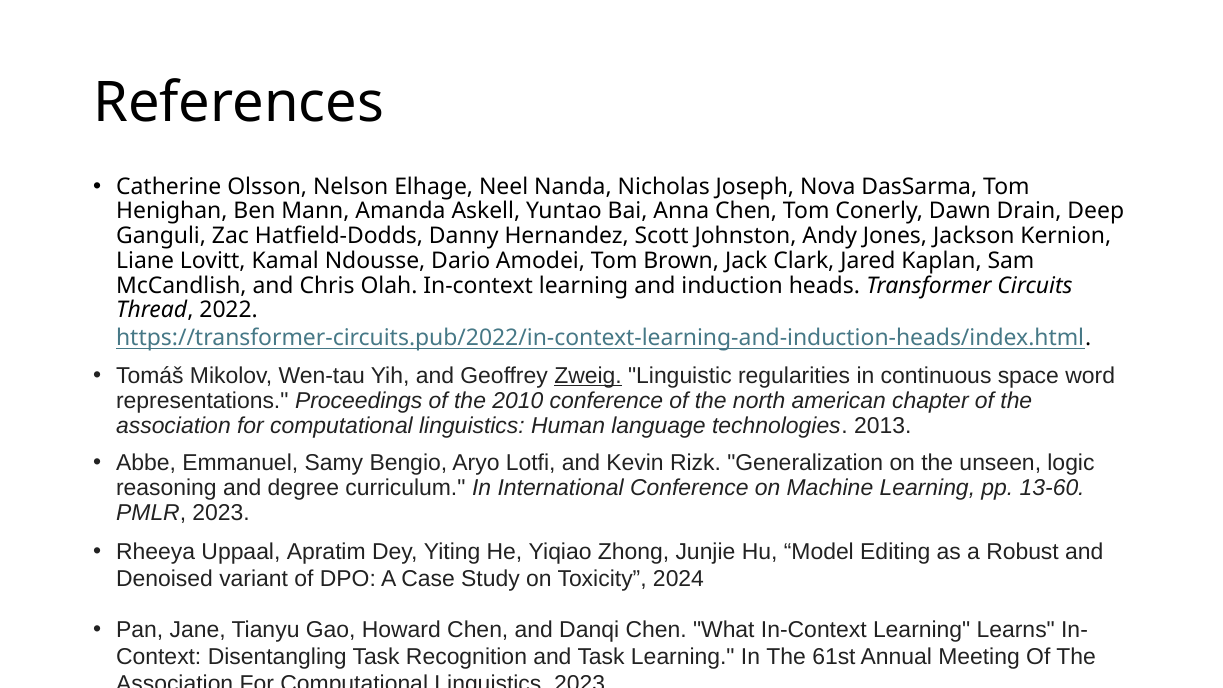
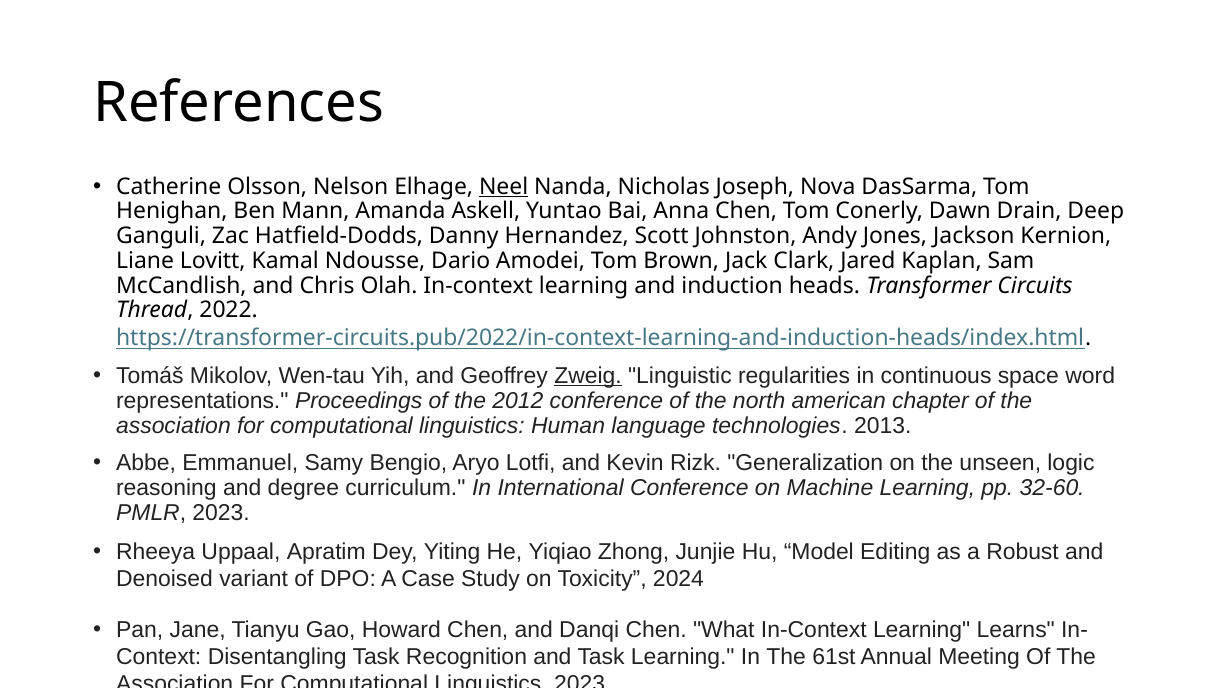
Neel underline: none -> present (504, 186)
2010: 2010 -> 2012 (518, 401)
13-60: 13-60 -> 32-60 (1052, 488)
